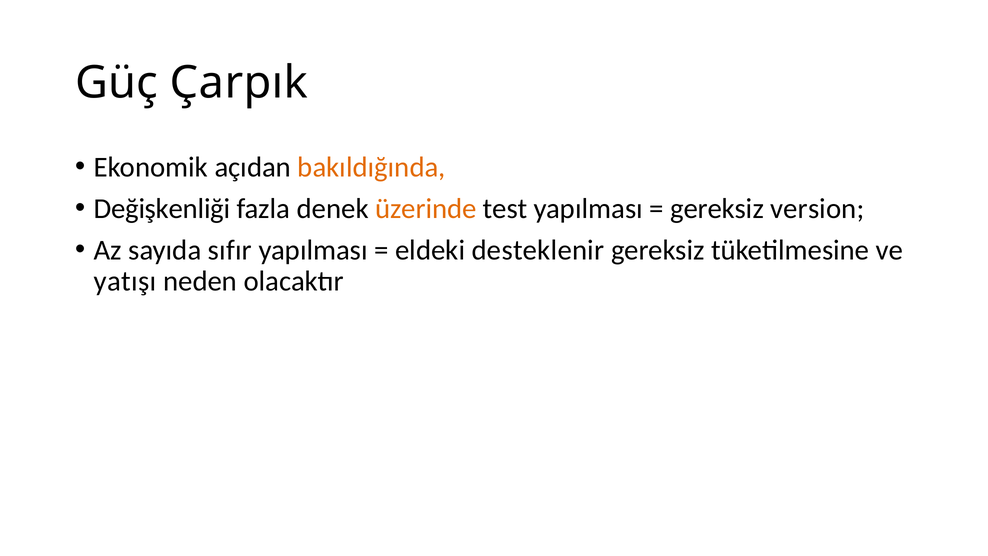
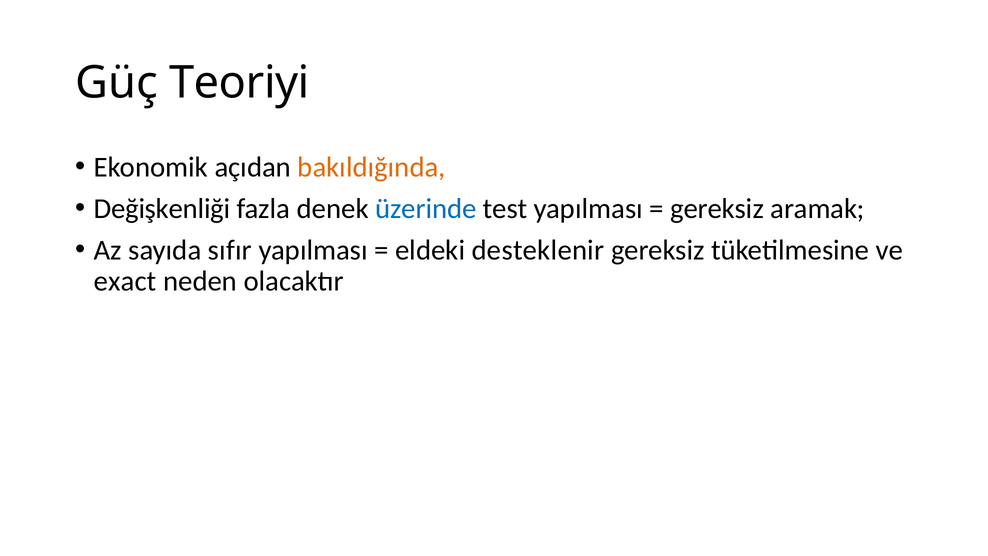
Çarpık: Çarpık -> Teoriyi (239, 83)
üzerinde colour: orange -> blue (426, 208)
version: version -> aramak (818, 208)
yatışı: yatışı -> exact (125, 281)
